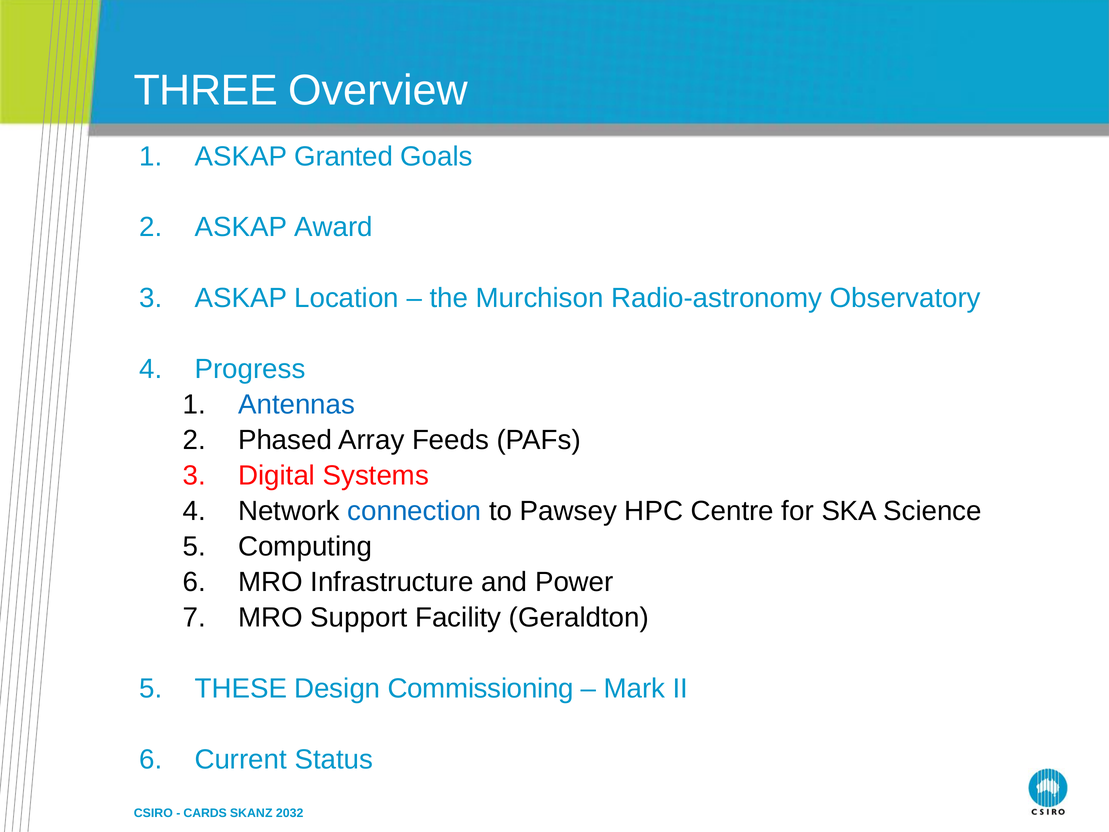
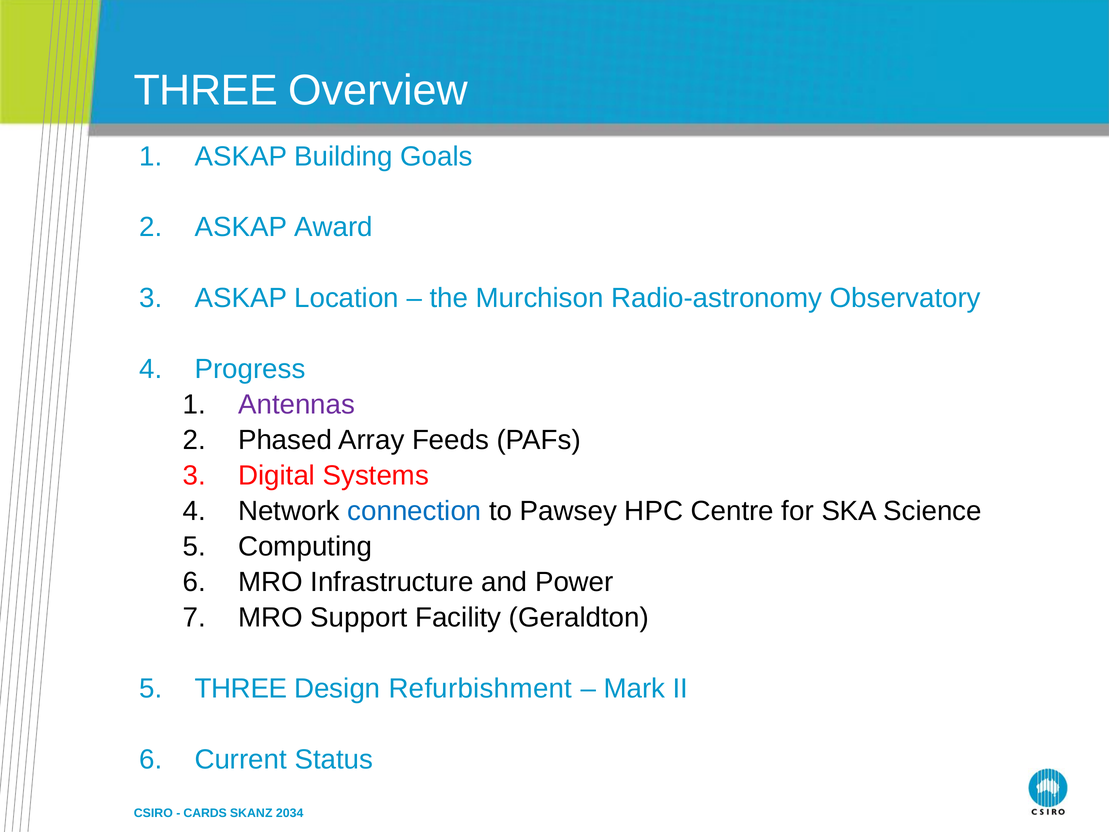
Granted: Granted -> Building (343, 156)
Antennas colour: blue -> purple (297, 405)
THESE: THESE -> THREE (241, 689)
Commissioning: Commissioning -> Refurbishment (480, 689)
2032: 2032 -> 2034 (290, 813)
